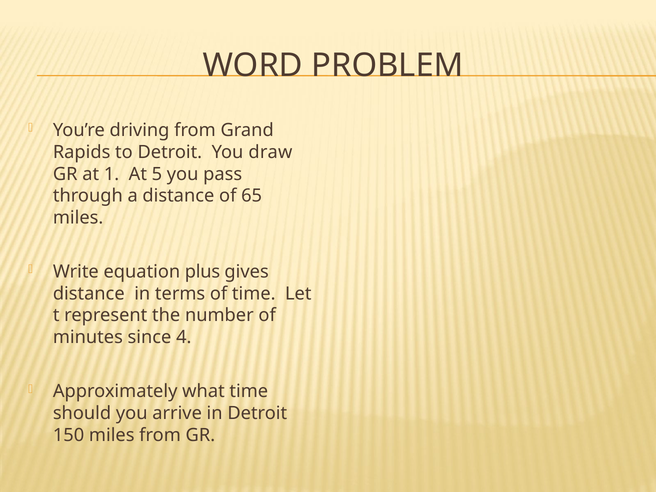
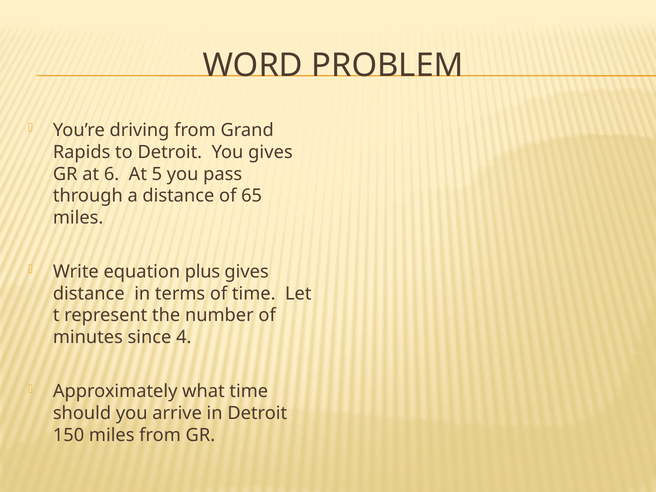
You draw: draw -> gives (270, 152)
1: 1 -> 6 (112, 174)
